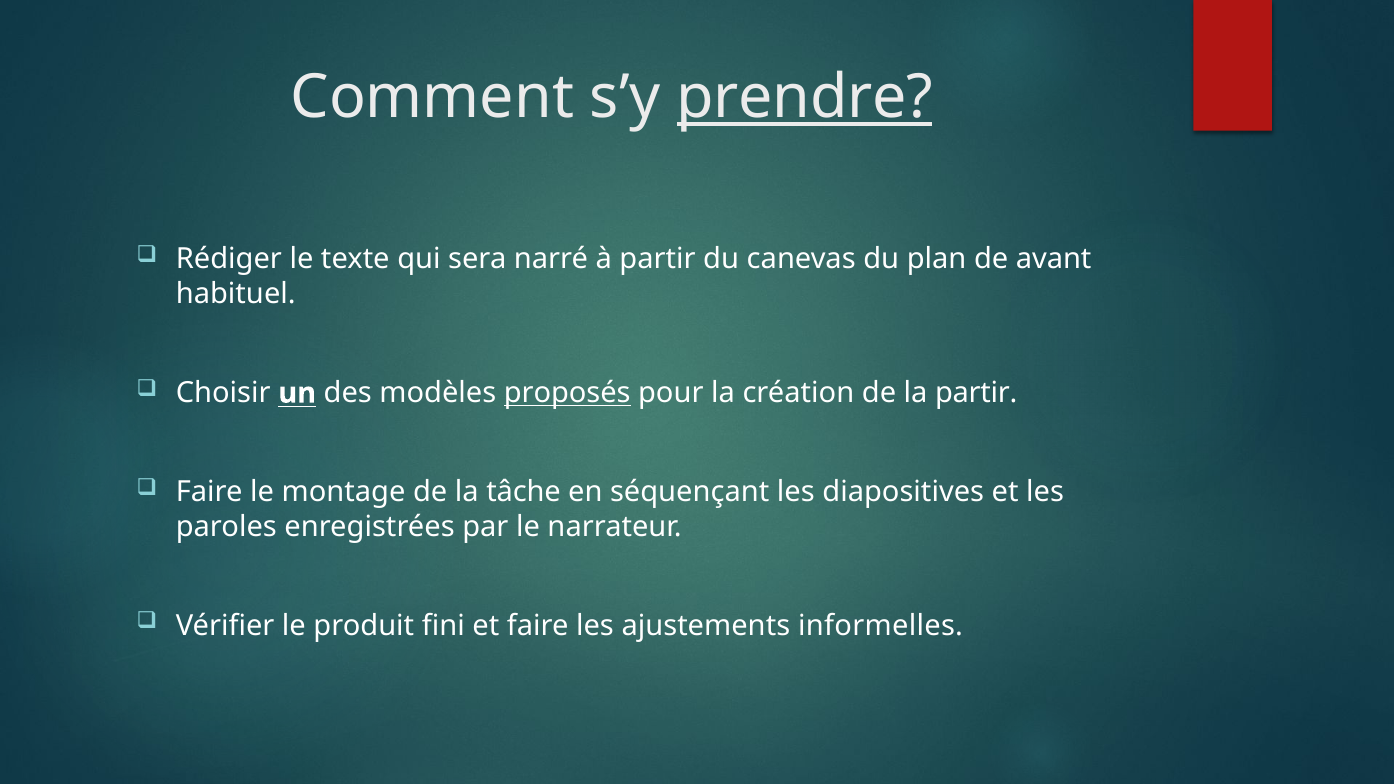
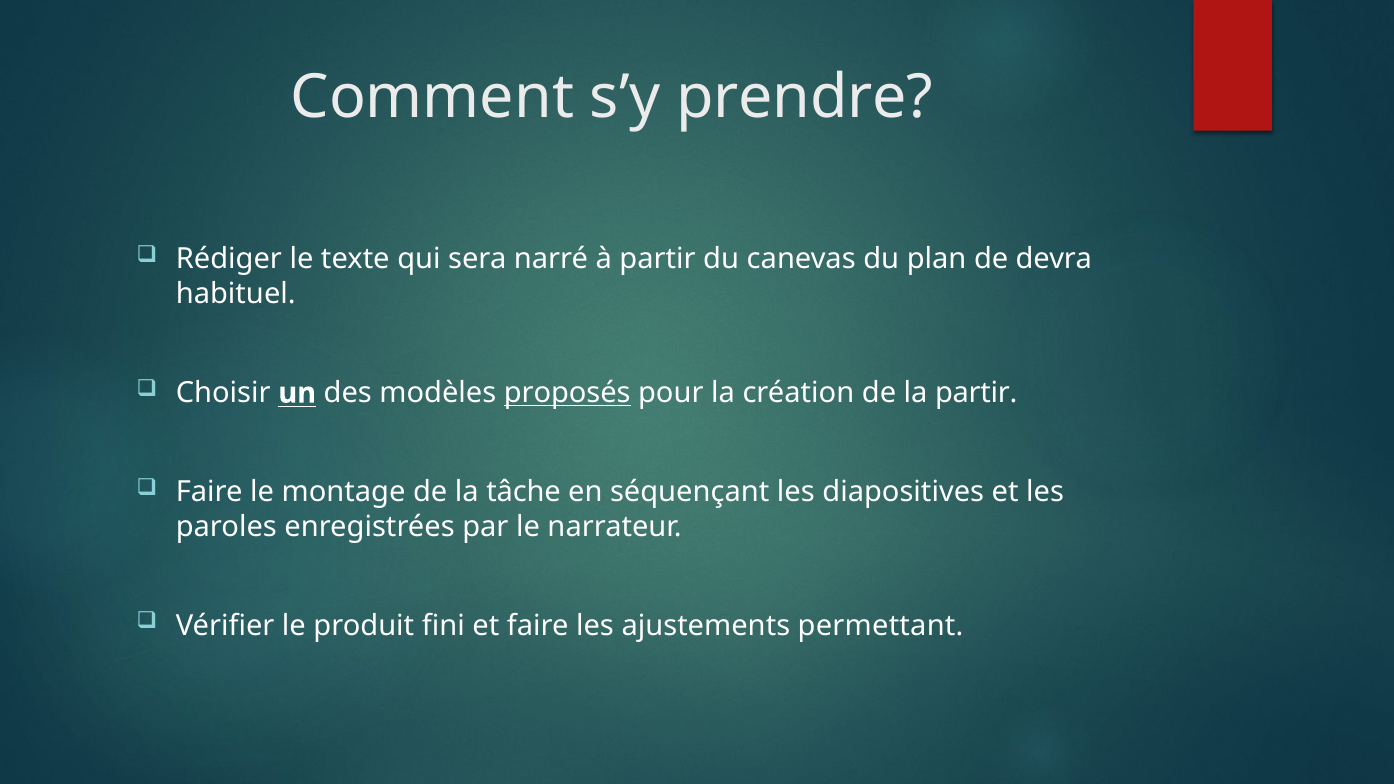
prendre underline: present -> none (805, 98)
avant: avant -> devra (1054, 259)
informelles: informelles -> permettant (881, 626)
